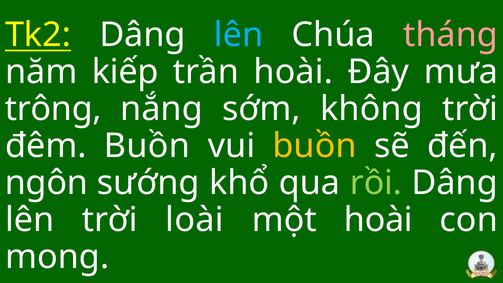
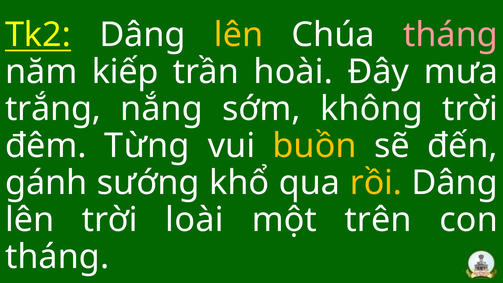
lên colour: light blue -> yellow (239, 35)
trông: trông -> trắng (53, 109)
đêm Buồn: Buồn -> Từng (147, 146)
ngôn: ngôn -> gánh (46, 183)
rồi colour: light green -> yellow (376, 183)
một hoài: hoài -> trên (378, 220)
mong: mong -> tháng (57, 257)
